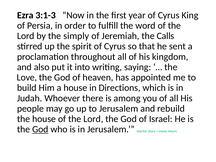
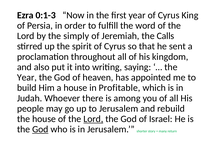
3:1-3: 3:1-3 -> 0:1-3 (46, 15)
Love: Love -> Year (27, 77)
Directions: Directions -> Profitable (120, 88)
Lord underline: none -> present (93, 119)
